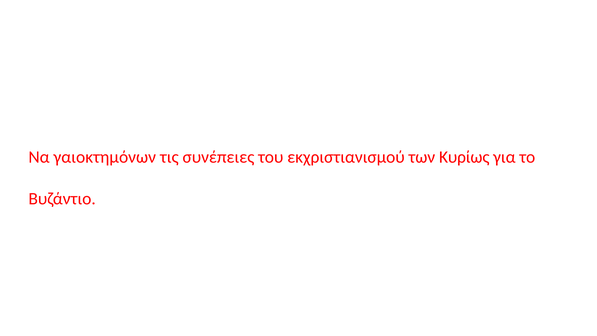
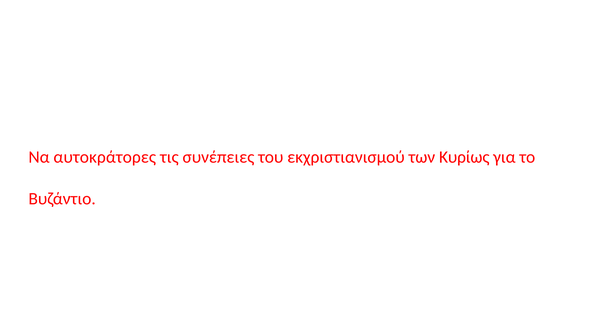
γαιοκτημόνων: γαιοκτημόνων -> αυτοκράτορες (105, 157)
